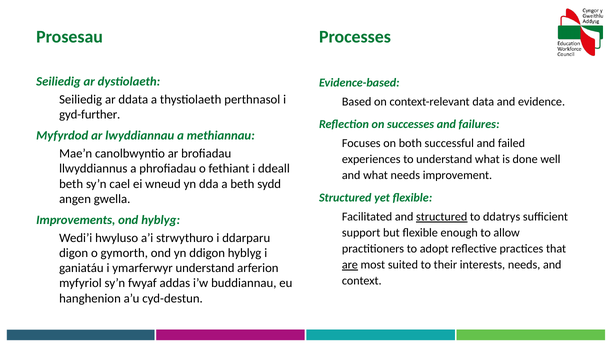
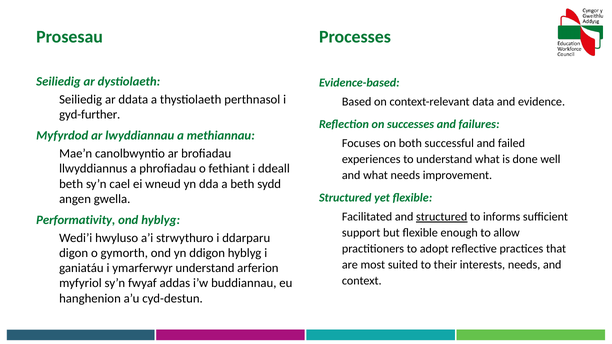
ddatrys: ddatrys -> informs (502, 217)
Improvements: Improvements -> Performativity (76, 220)
are underline: present -> none (350, 265)
